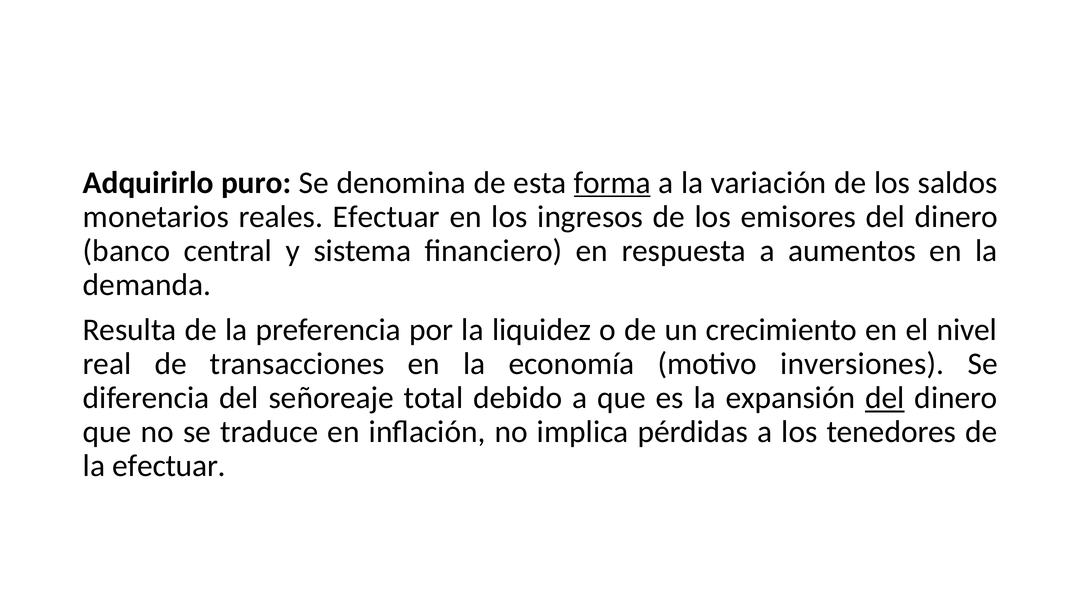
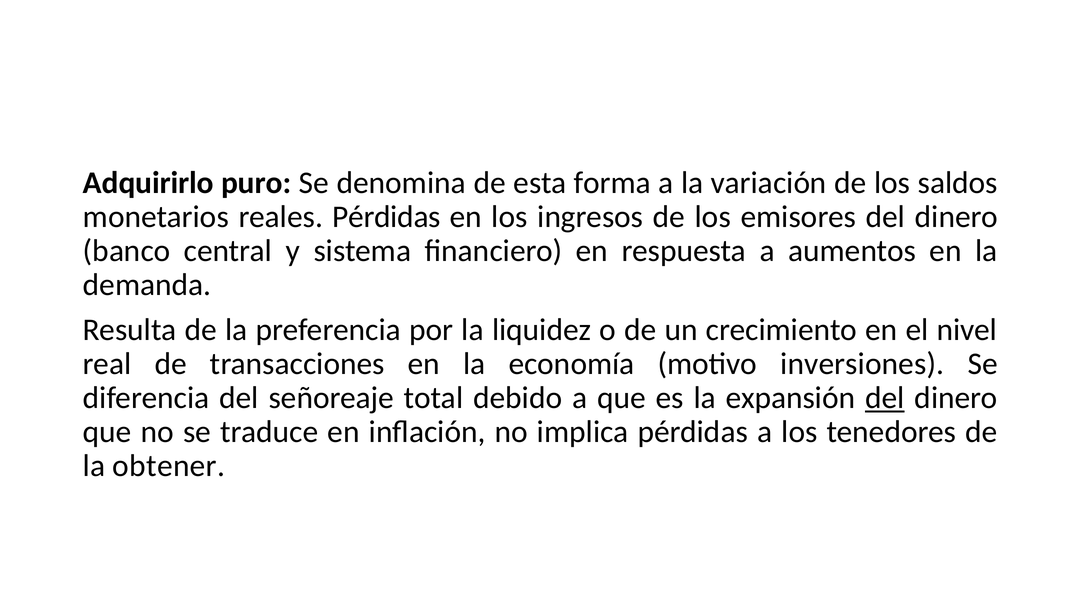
forma underline: present -> none (612, 183)
reales Efectuar: Efectuar -> Pérdidas (387, 217)
la efectuar: efectuar -> obtener (169, 466)
